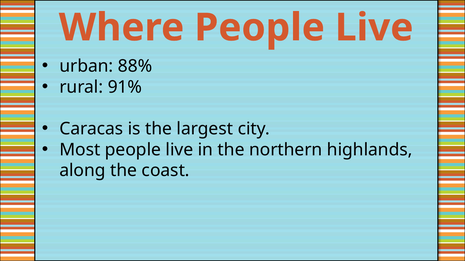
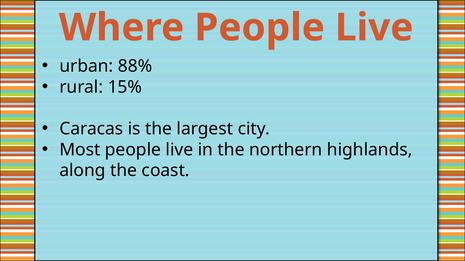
91%: 91% -> 15% (125, 87)
